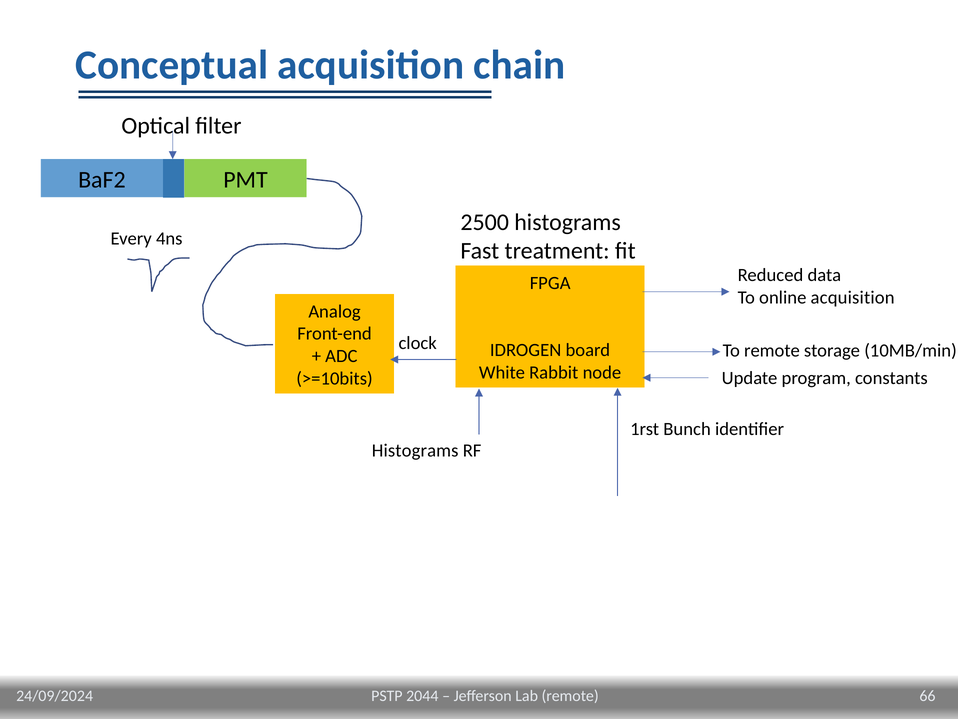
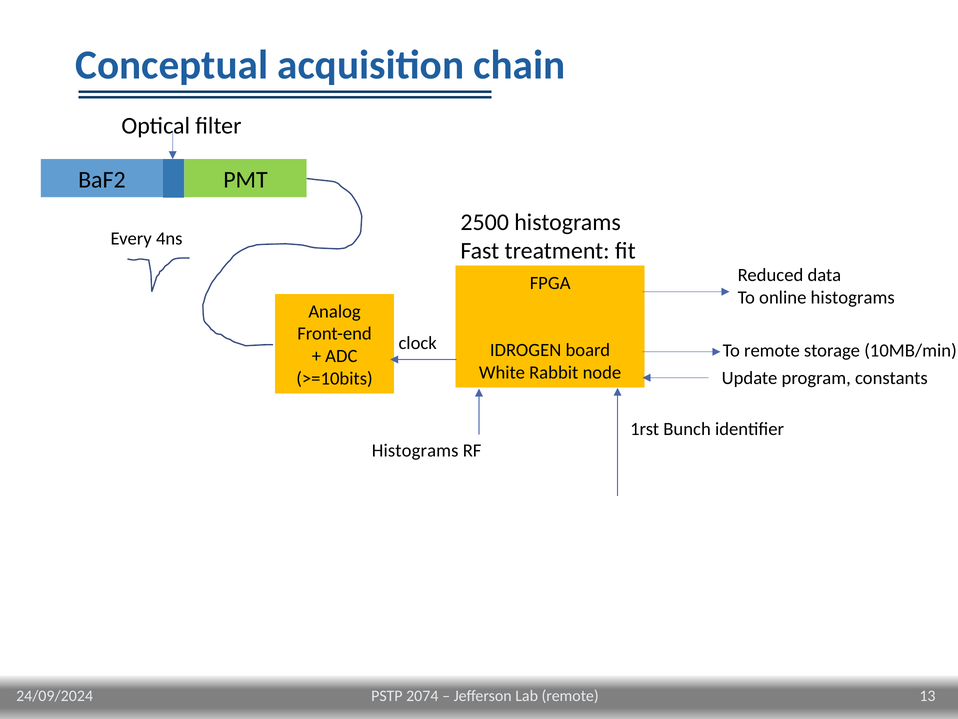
online acquisition: acquisition -> histograms (853, 297)
2044: 2044 -> 2074 (422, 695)
66: 66 -> 13 (927, 695)
